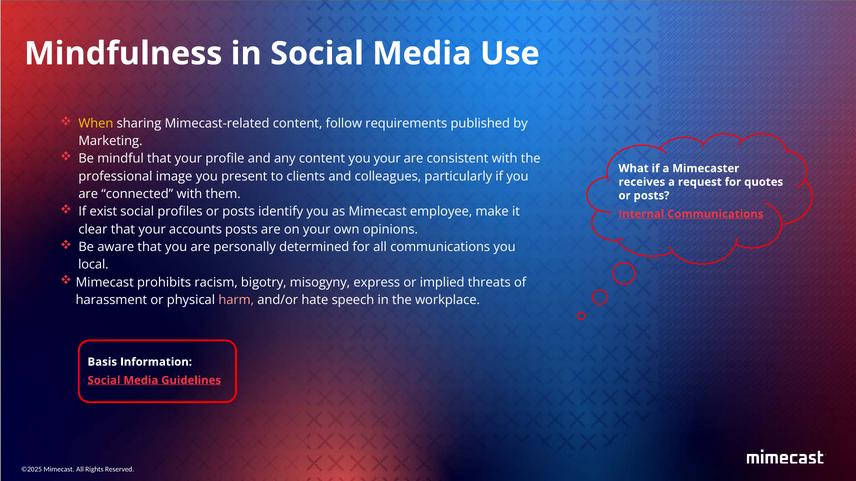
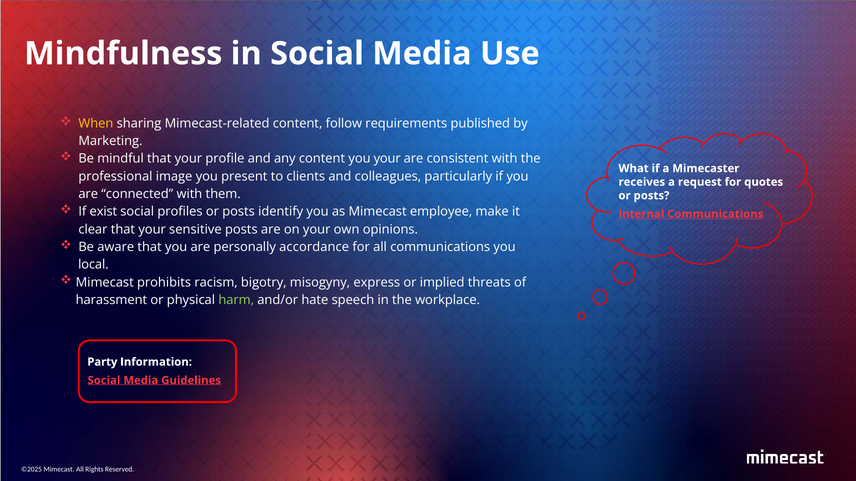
accounts: accounts -> sensitive (195, 230)
determined: determined -> accordance (314, 247)
harm colour: pink -> light green (236, 300)
Basis: Basis -> Party (102, 362)
